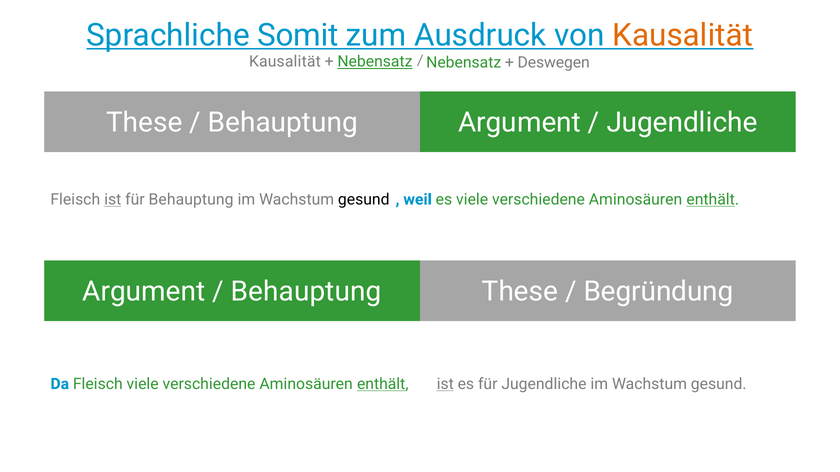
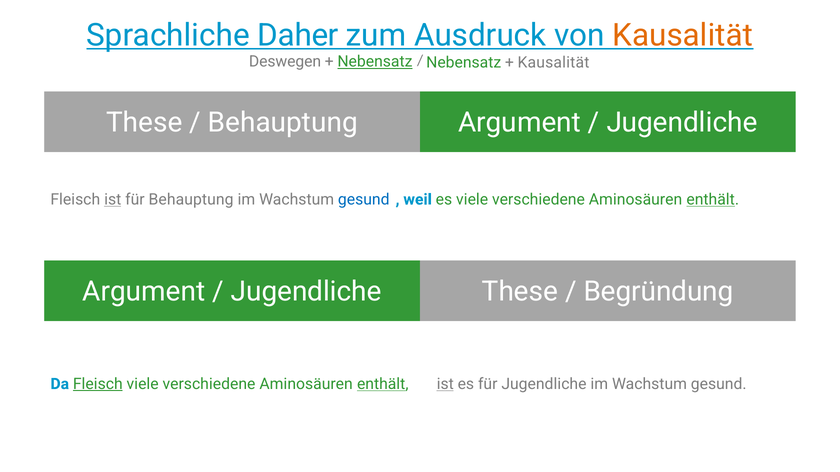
Somit: Somit -> Daher (298, 35)
Kausalität: Kausalität -> Deswegen (285, 62)
Deswegen: Deswegen -> Kausalität (553, 62)
gesund colour: black -> blue (364, 200)
Behauptung: Behauptung -> Jugendliche (306, 292)
Fleisch underline: none -> present (98, 384)
